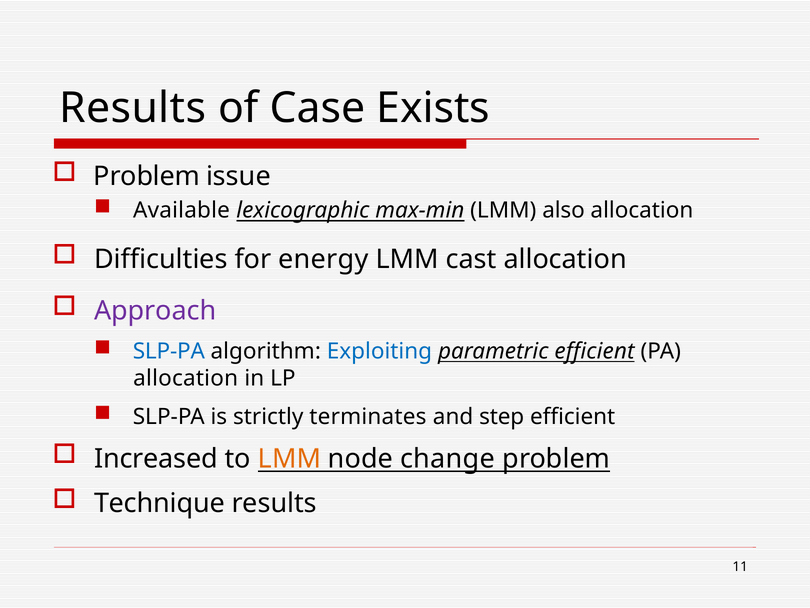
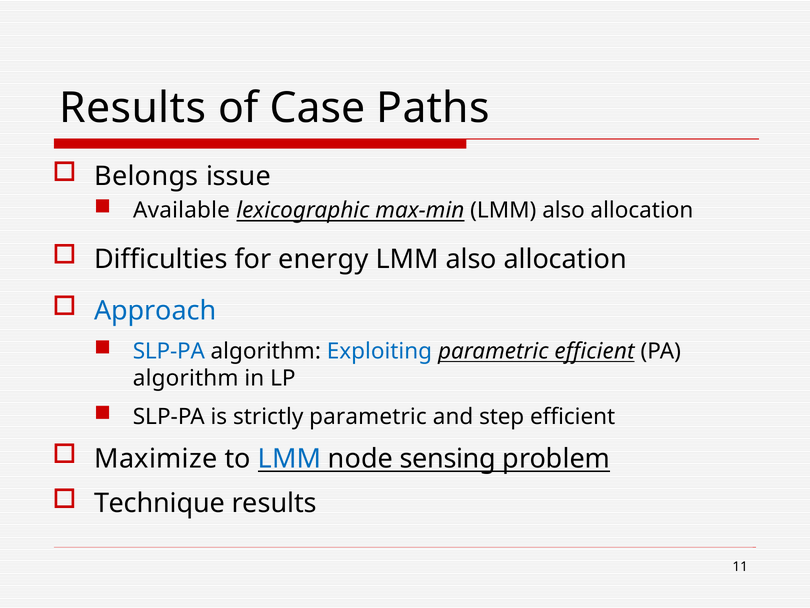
Exists: Exists -> Paths (433, 108)
Problem: Problem -> Belongs (146, 176)
cast: cast -> also (471, 259)
Approach colour: purple -> blue (155, 310)
allocation: allocation -> algorithm (186, 378)
strictly terminates: terminates -> parametric (368, 416)
Increased: Increased -> Maximize (156, 459)
LMM colour: orange -> blue (289, 459)
change: change -> sensing (448, 459)
